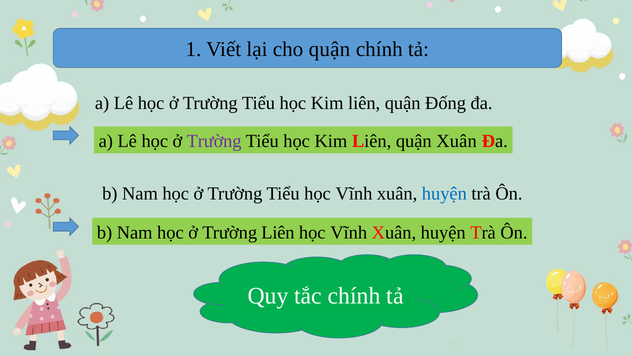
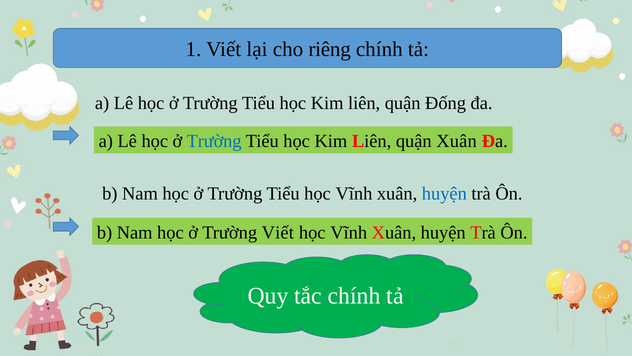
cho quận: quận -> riêng (330, 49)
Trường colour: purple -> blue (214, 141)
Trường Liên: Liên -> Viết (278, 232)
